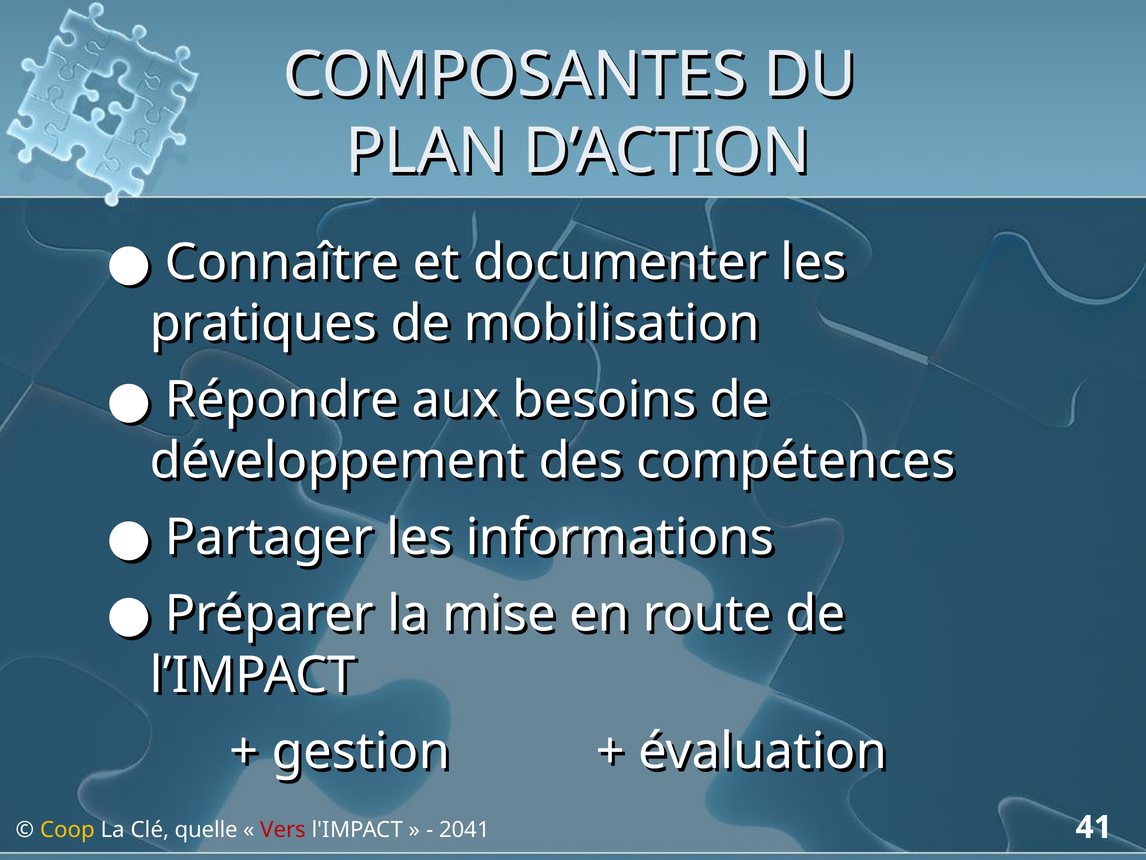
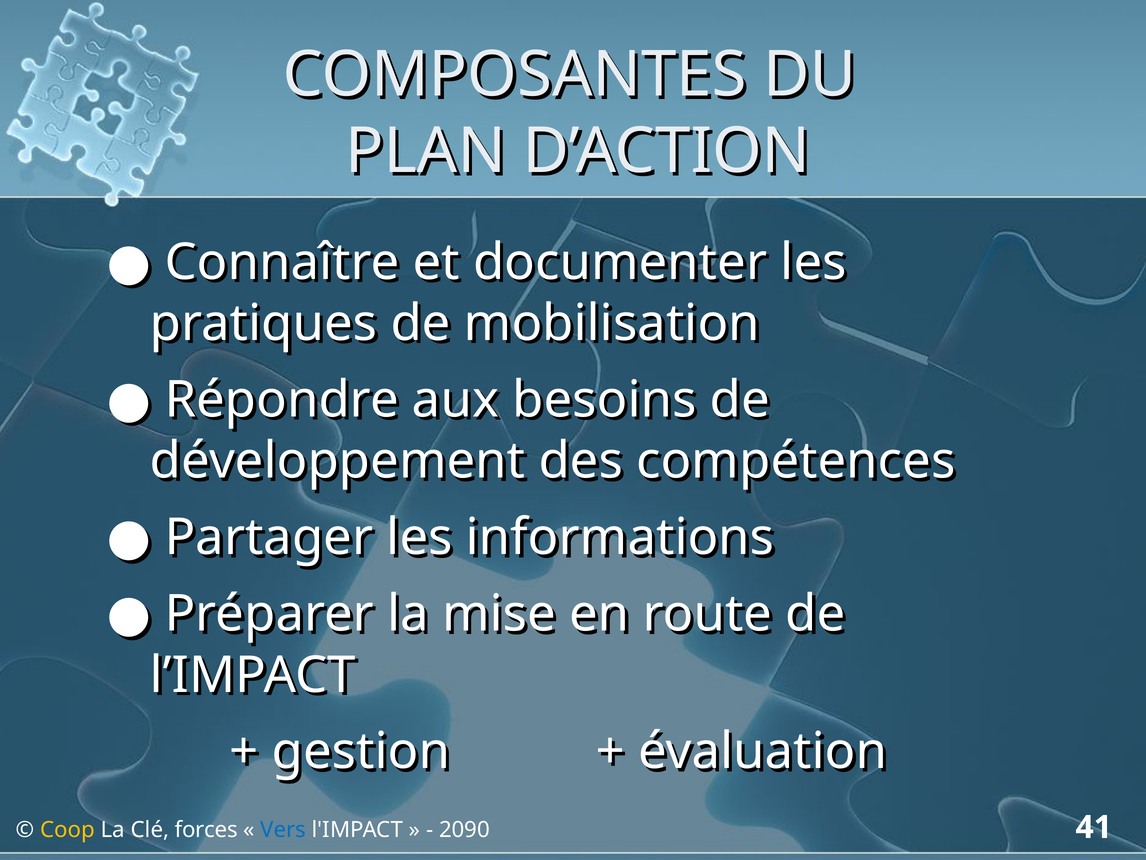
quelle: quelle -> forces (206, 829)
Vers colour: red -> blue (283, 829)
2041: 2041 -> 2090 (464, 829)
